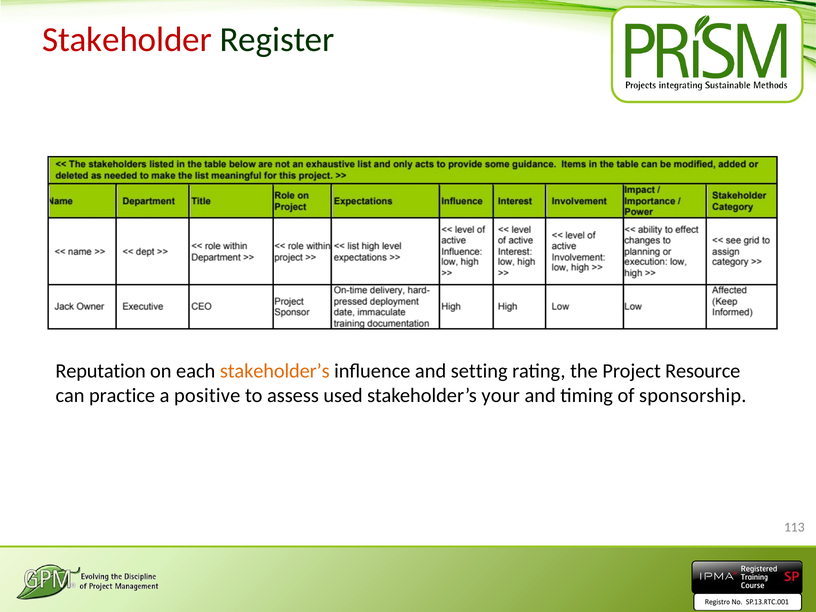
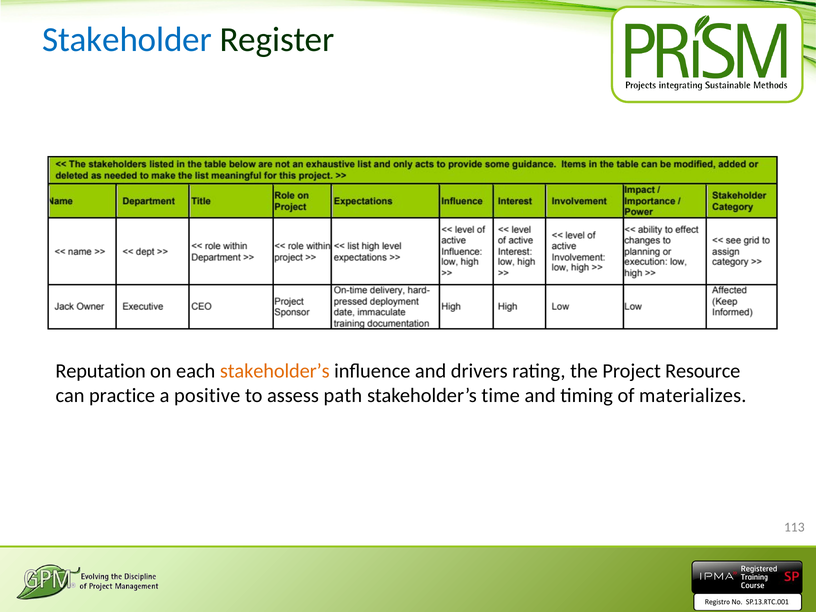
Stakeholder colour: red -> blue (127, 40)
setting: setting -> drivers (479, 371)
used: used -> path (343, 396)
your: your -> time (501, 396)
sponsorship: sponsorship -> materializes (693, 396)
